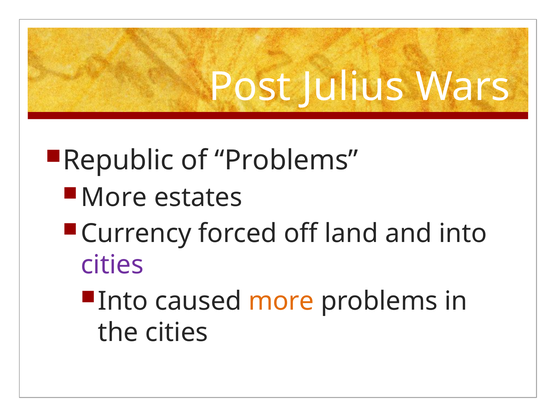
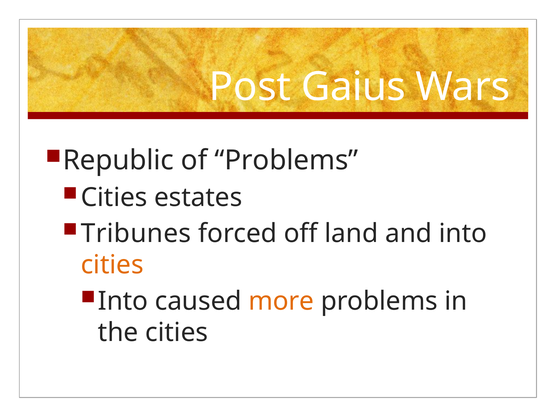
Julius: Julius -> Gaius (353, 87)
More: More -> Cities (114, 197)
Currency: Currency -> Tribunes (136, 233)
cities colour: purple -> orange (112, 265)
